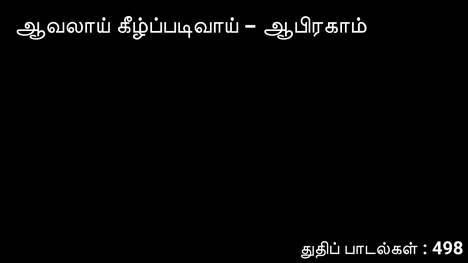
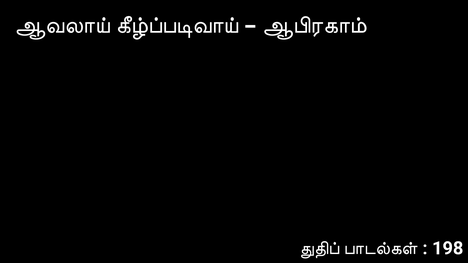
498: 498 -> 198 (448, 249)
